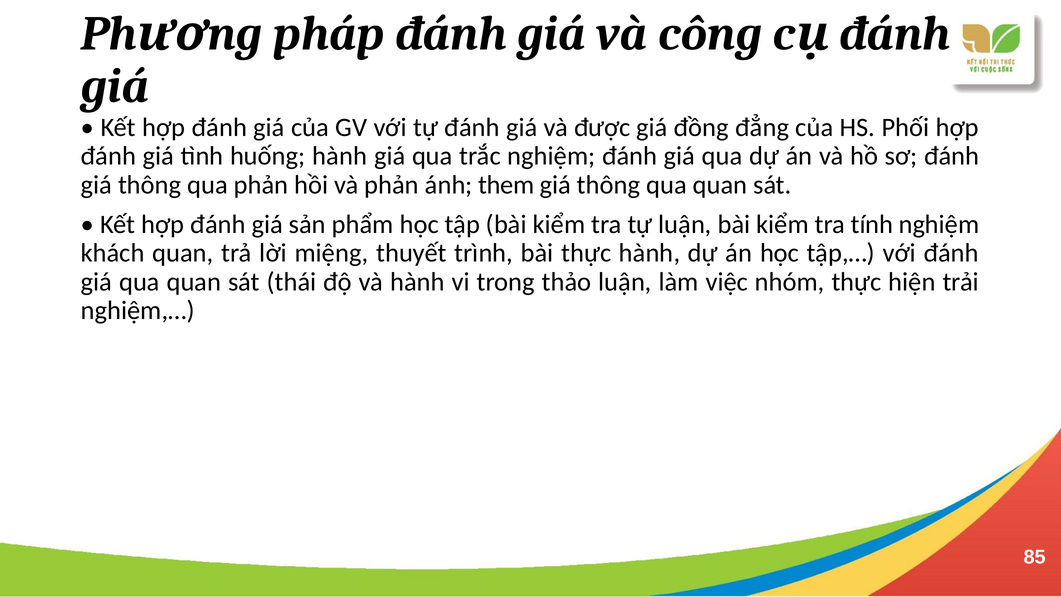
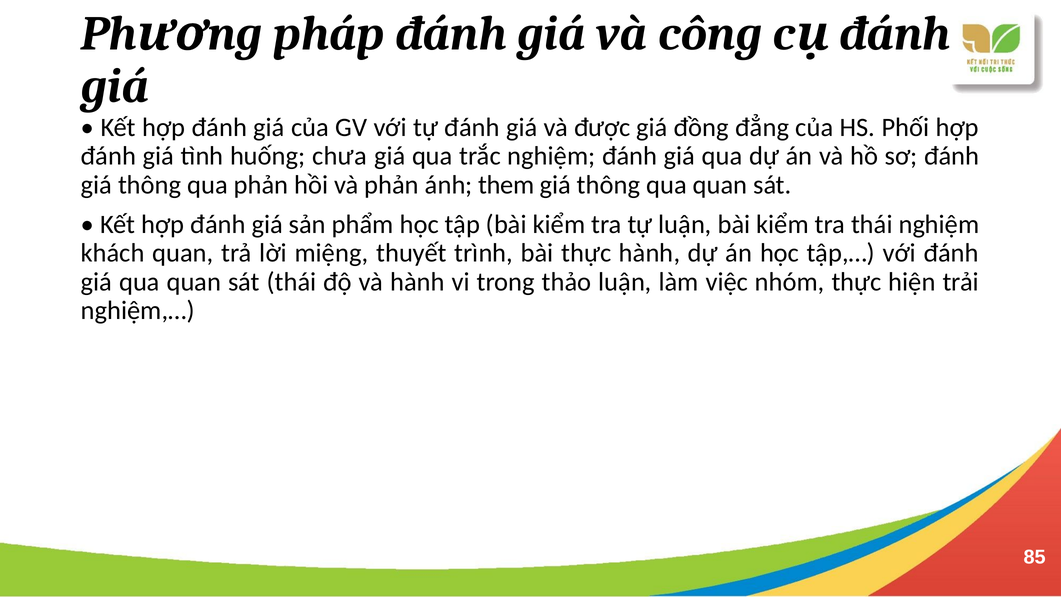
huống hành: hành -> chưa (340, 156)
tra tính: tính -> thái (872, 224)
